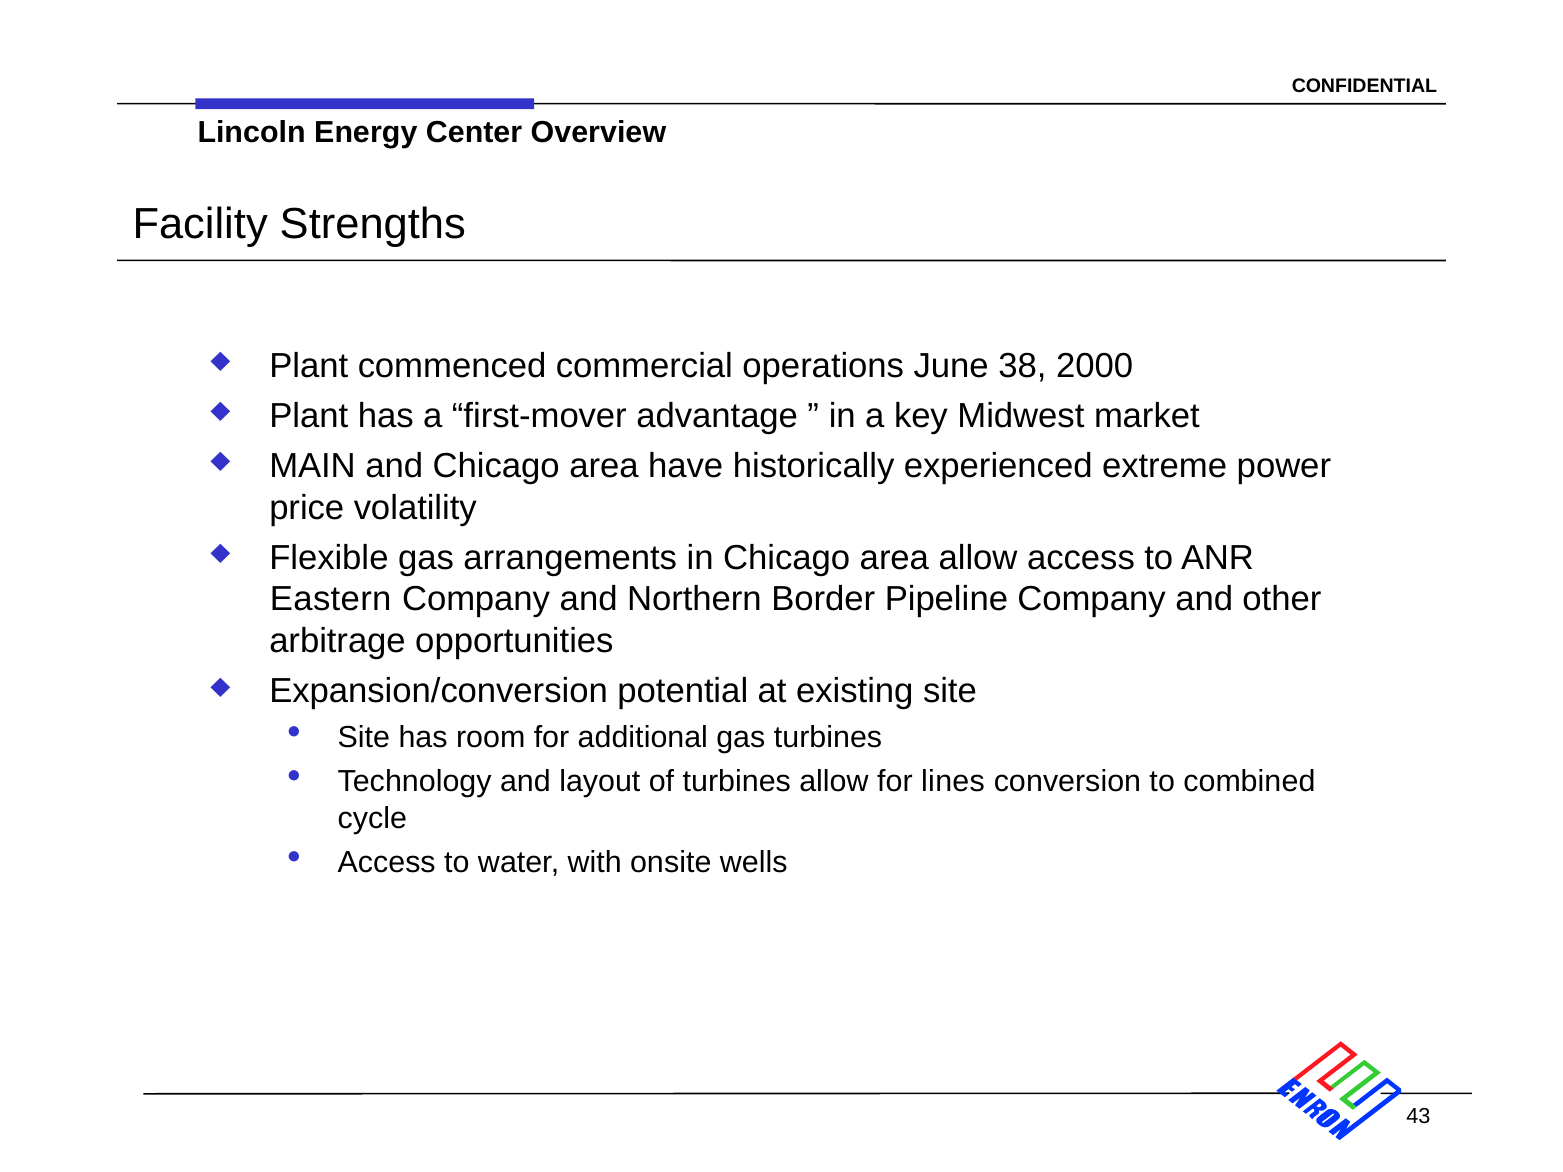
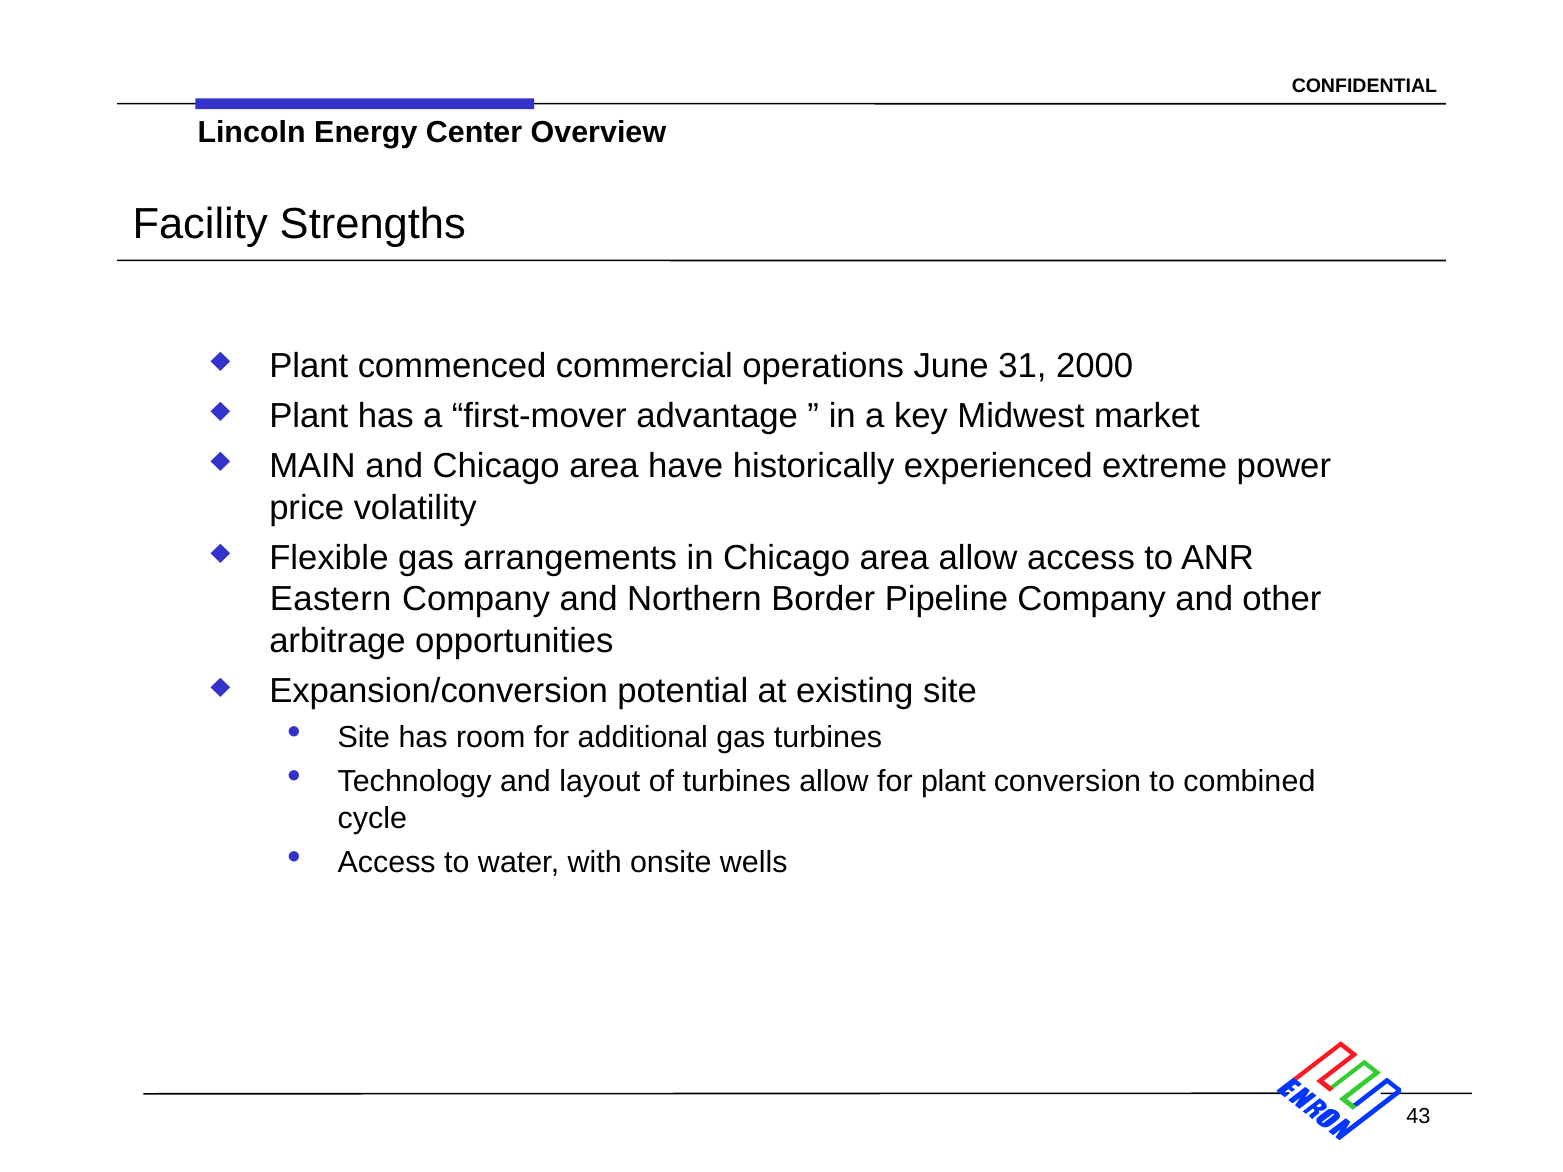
38: 38 -> 31 (1022, 366)
for lines: lines -> plant (953, 782)
